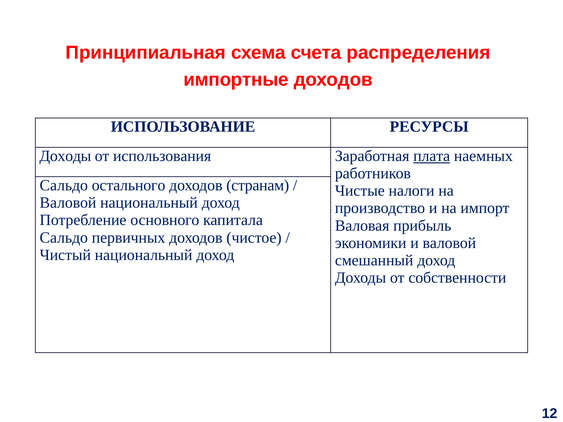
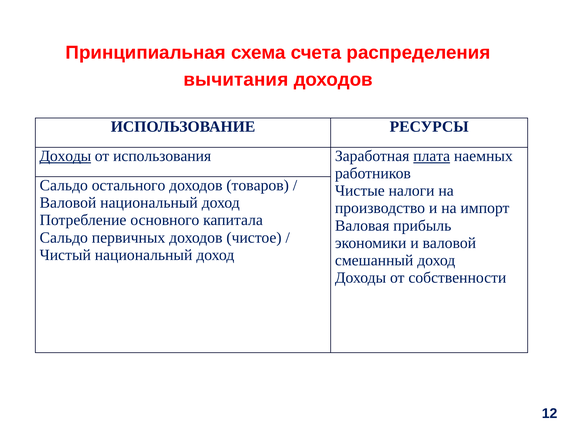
импортные: импортные -> вычитания (236, 80)
Доходы underline: none -> present (65, 156)
странам: странам -> товаров (258, 186)
